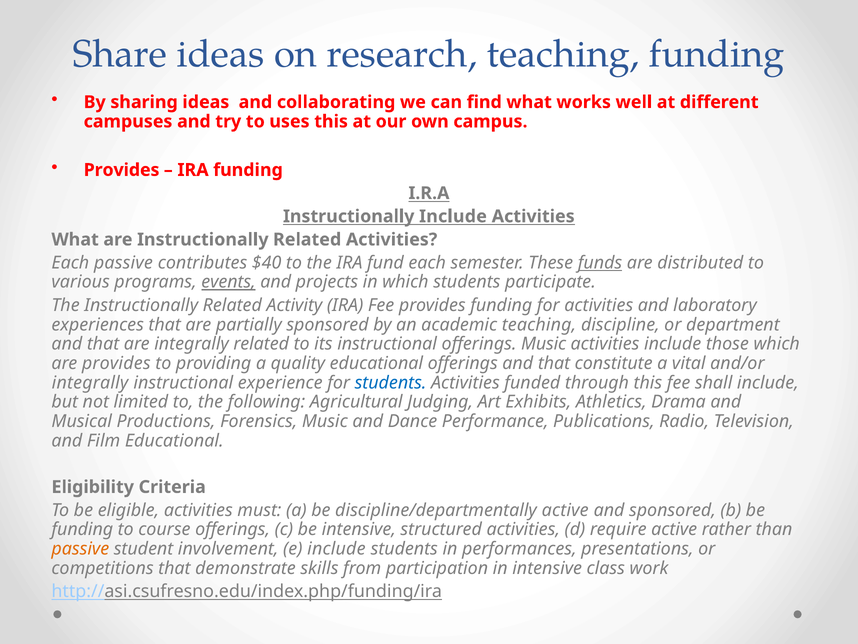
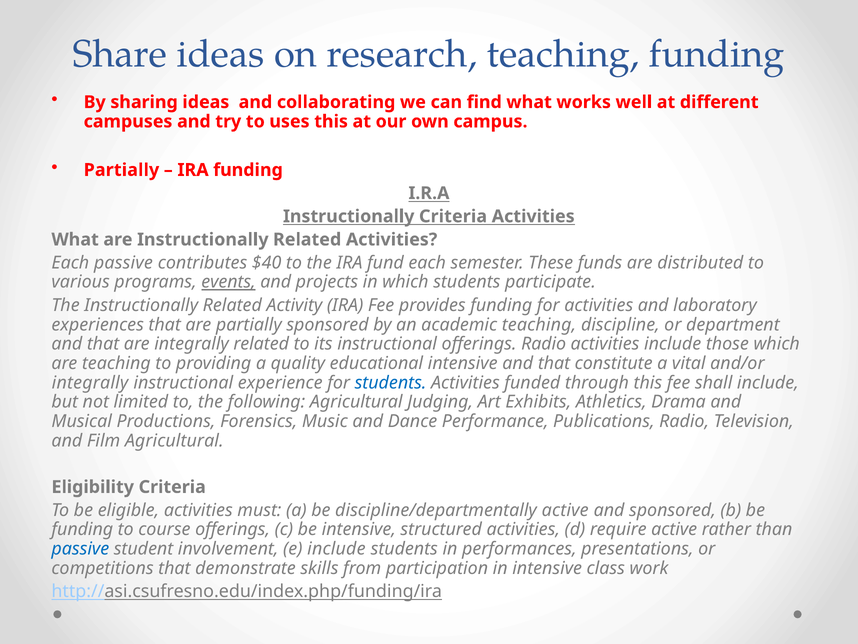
Provides: Provides -> Partially (121, 170)
Instructionally Include: Include -> Criteria (453, 216)
funds underline: present -> none (600, 263)
offerings Music: Music -> Radio (544, 344)
are provides: provides -> teaching (116, 363)
educational offerings: offerings -> intensive (463, 363)
Film Educational: Educational -> Agricultural (174, 440)
passive colour: orange -> blue (80, 548)
